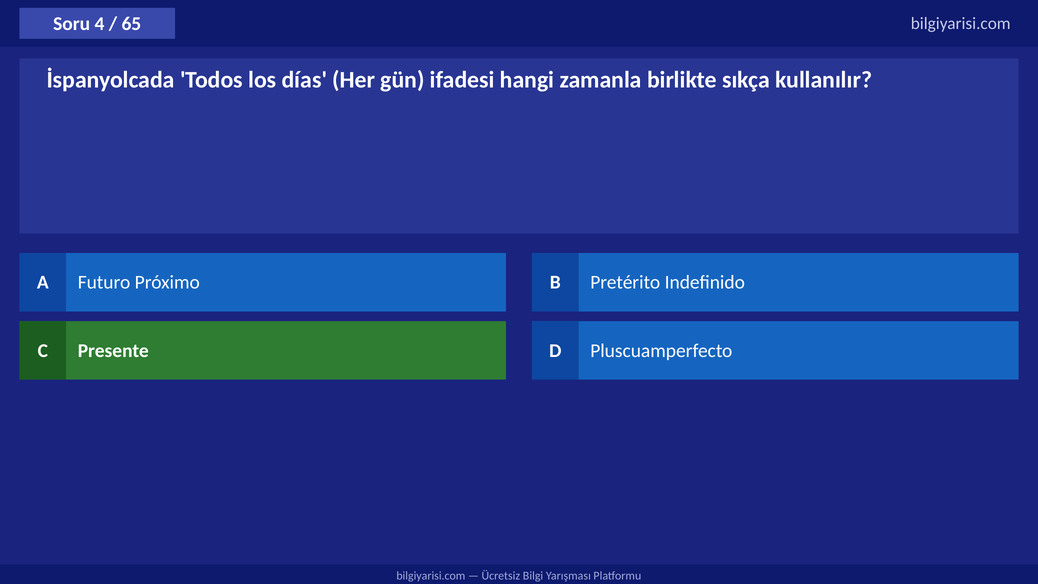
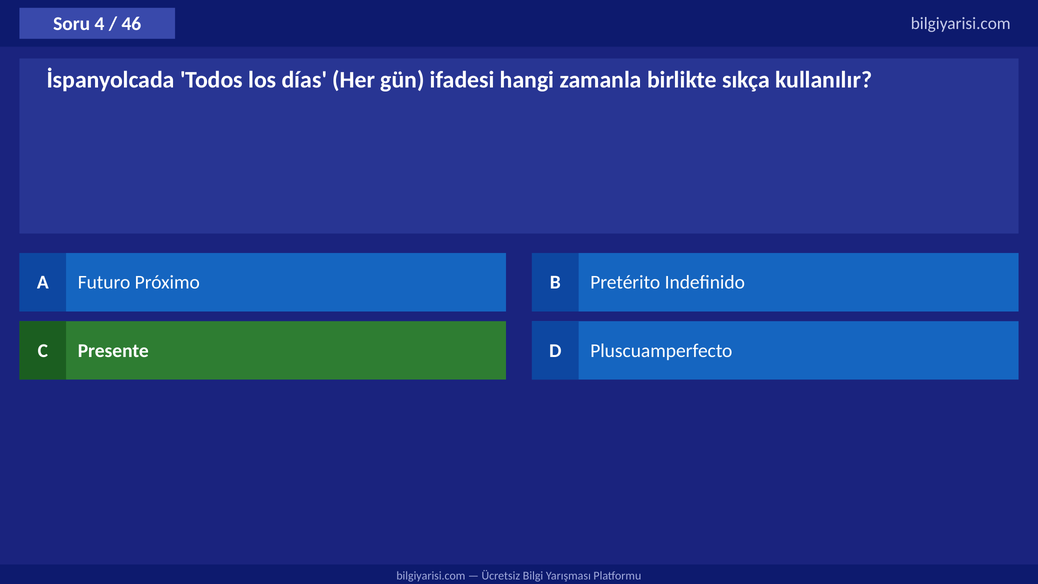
65: 65 -> 46 (131, 24)
